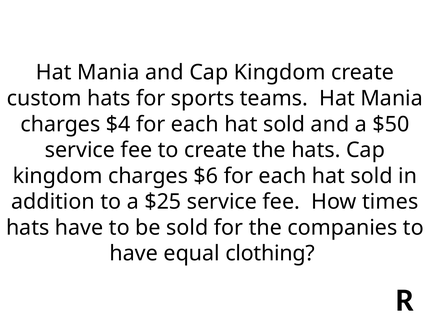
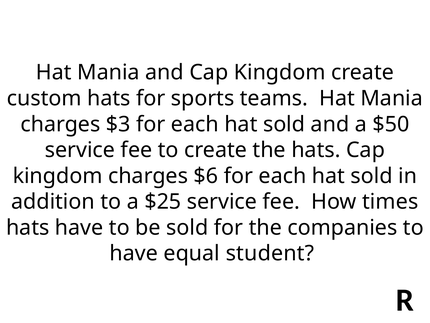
$4: $4 -> $3 (118, 124)
clothing: clothing -> student (270, 253)
